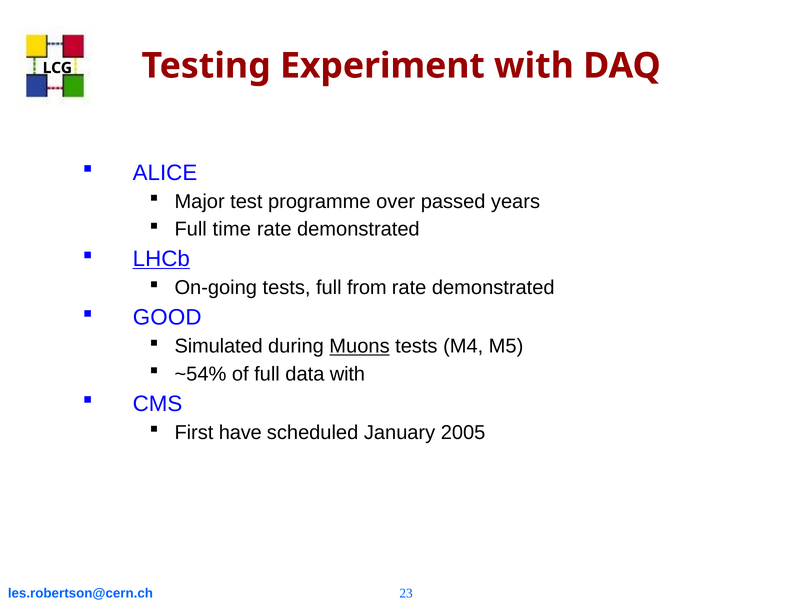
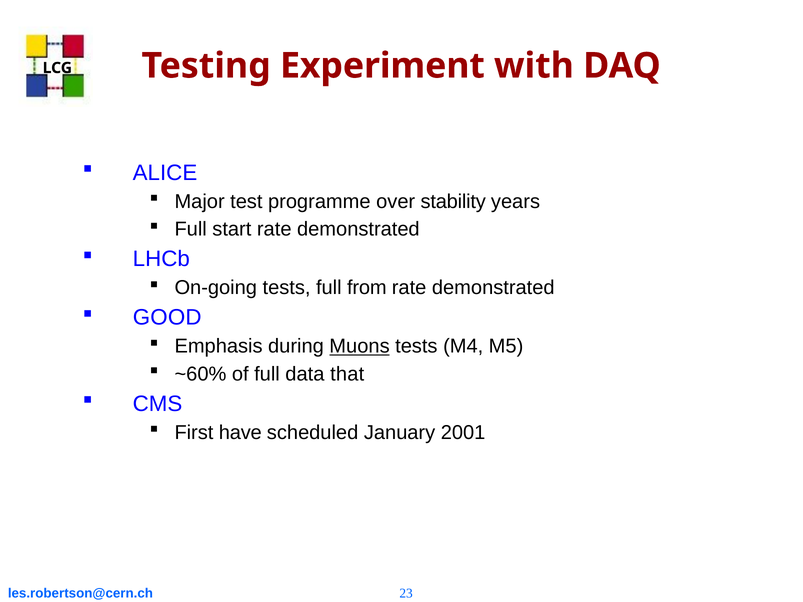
passed: passed -> stability (453, 202)
time: time -> start (232, 229)
LHCb underline: present -> none (161, 259)
Simulated: Simulated -> Emphasis (219, 347)
~54%: ~54% -> ~60% (200, 374)
data with: with -> that (347, 374)
2005: 2005 -> 2001 (463, 433)
